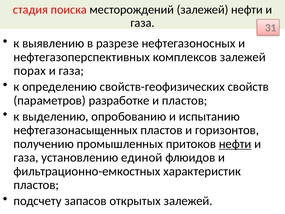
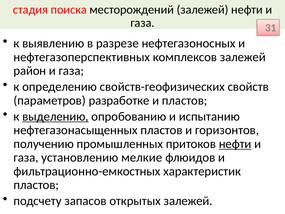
порах: порах -> район (30, 71)
выделению underline: none -> present (55, 116)
единой: единой -> мелкие (142, 157)
